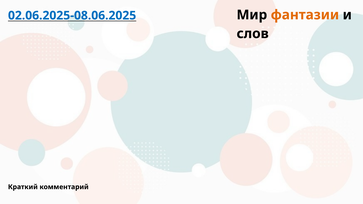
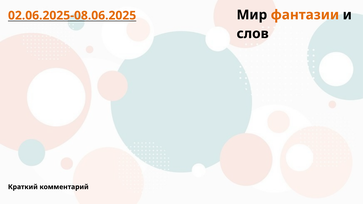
02.06.2025-08.06.2025 colour: blue -> orange (72, 16)
